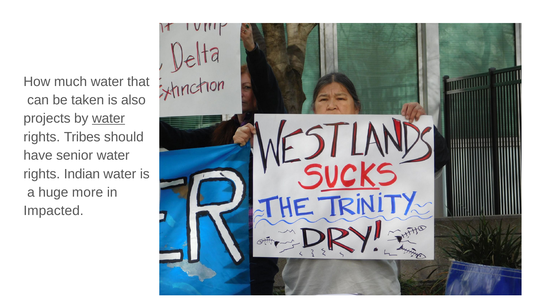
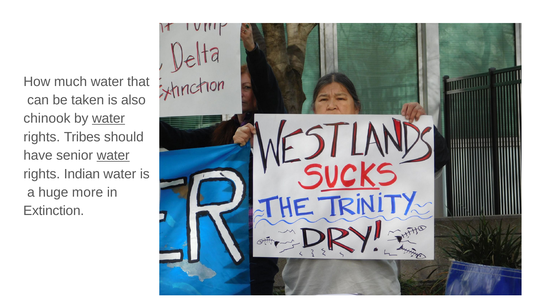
projects: projects -> chinook (47, 118)
water underline: none -> present (113, 155)
Impacted: Impacted -> Extinction (54, 211)
